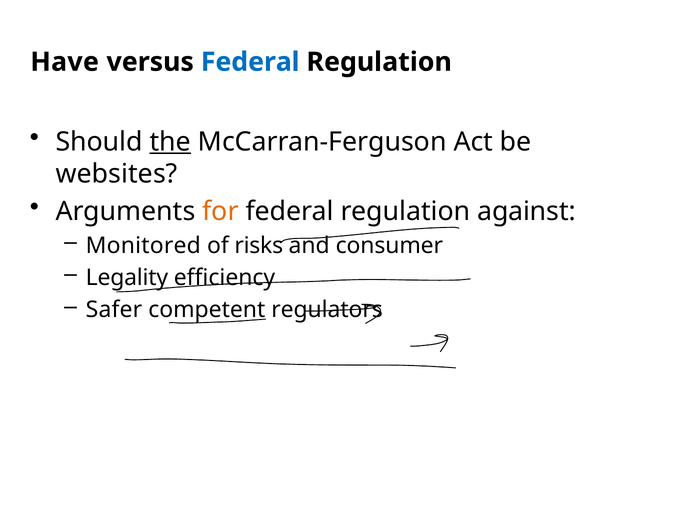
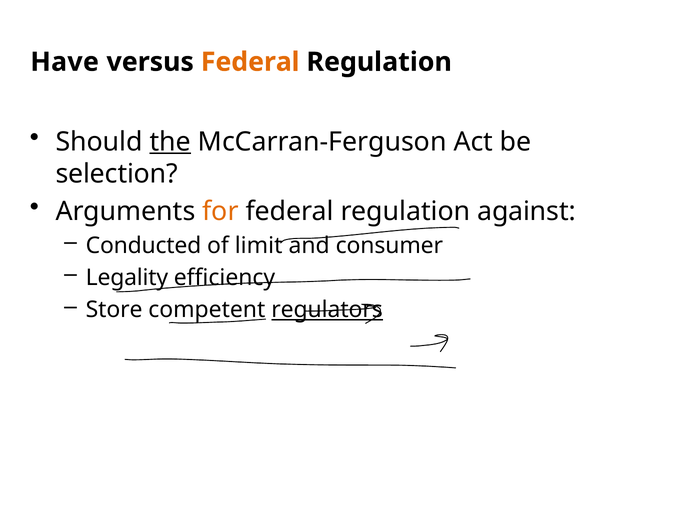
Federal colour: blue -> orange (250, 62)
websites: websites -> selection (117, 174)
Monitored: Monitored -> Conducted (143, 246)
risks: risks -> limit (259, 246)
Safer: Safer -> Store (114, 310)
regulators underline: none -> present (327, 310)
